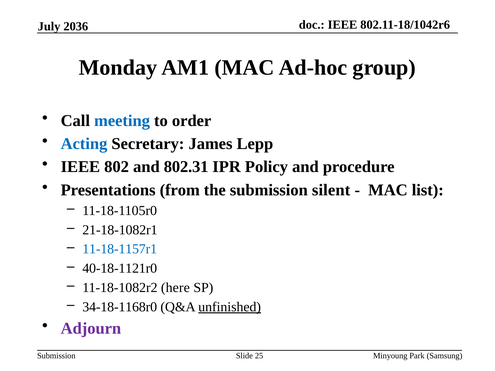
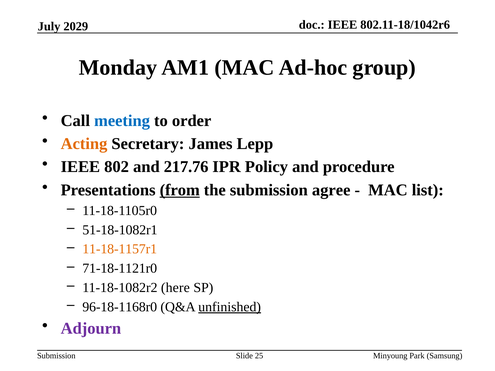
2036: 2036 -> 2029 (76, 26)
Acting colour: blue -> orange (84, 144)
802.31: 802.31 -> 217.76 (186, 167)
from underline: none -> present (180, 190)
silent: silent -> agree (331, 190)
21-18-1082r1: 21-18-1082r1 -> 51-18-1082r1 (120, 230)
11-18-1157r1 colour: blue -> orange (120, 249)
40-18-1121r0: 40-18-1121r0 -> 71-18-1121r0 (120, 269)
34-18-1168r0: 34-18-1168r0 -> 96-18-1168r0 (120, 307)
